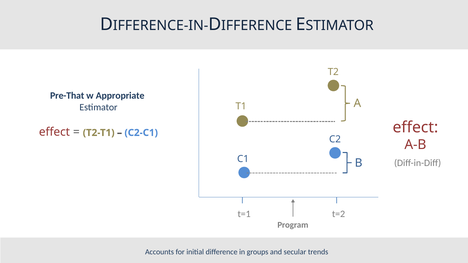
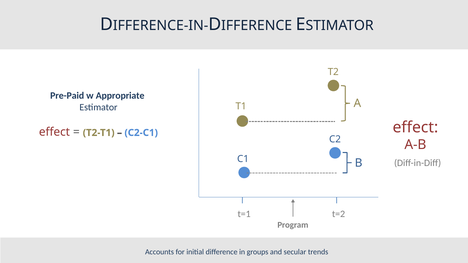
Pre-That: Pre-That -> Pre-Paid (67, 96)
